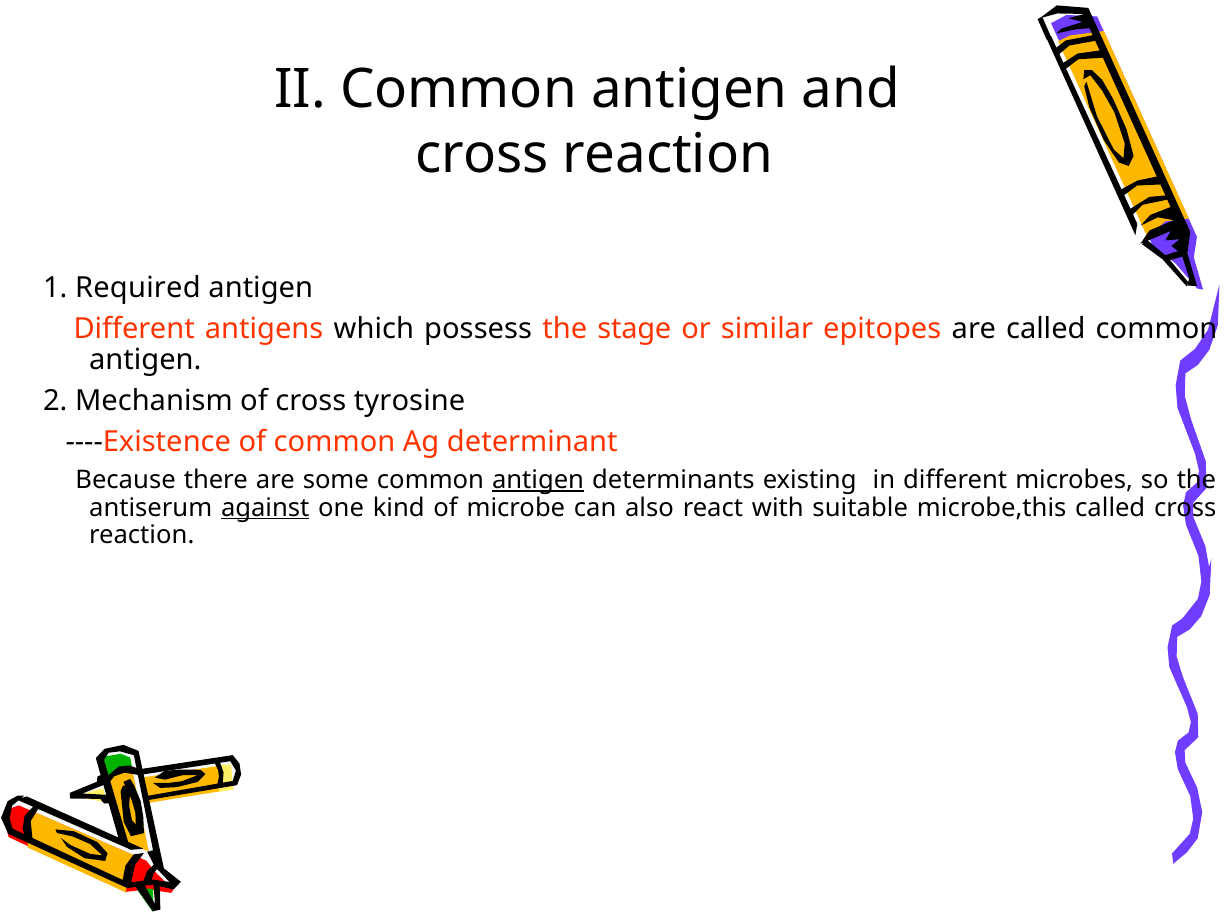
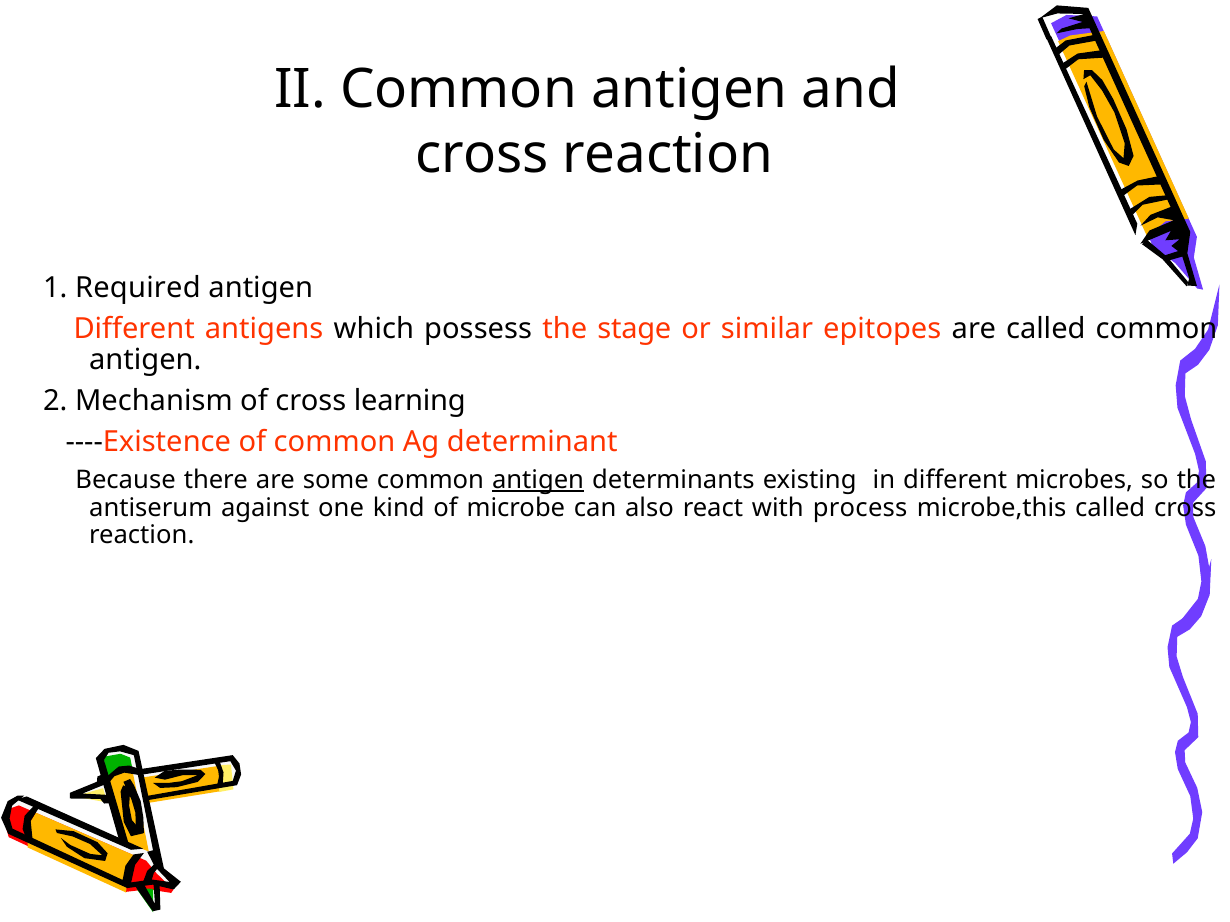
tyrosine: tyrosine -> learning (410, 401)
against underline: present -> none (265, 508)
suitable: suitable -> process (860, 508)
